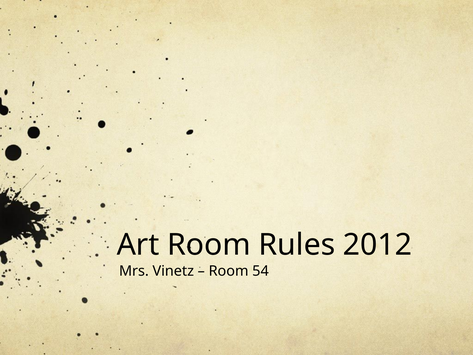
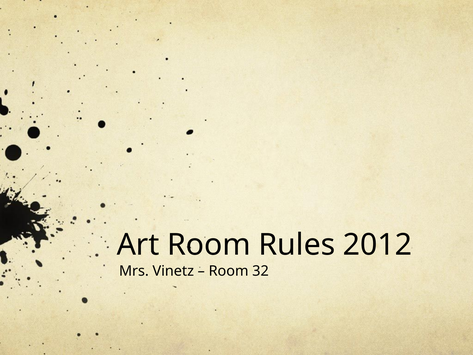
54: 54 -> 32 (261, 271)
